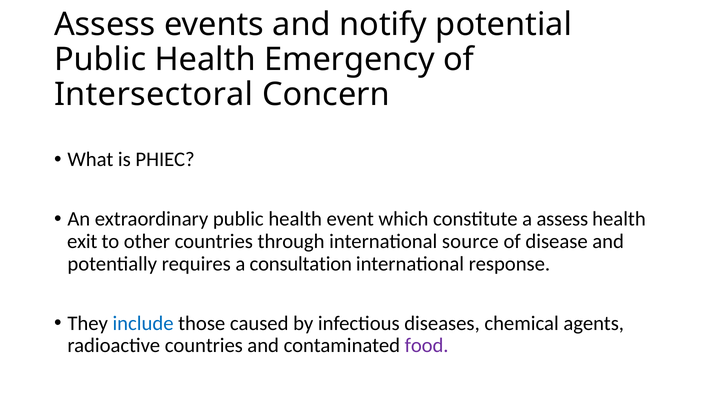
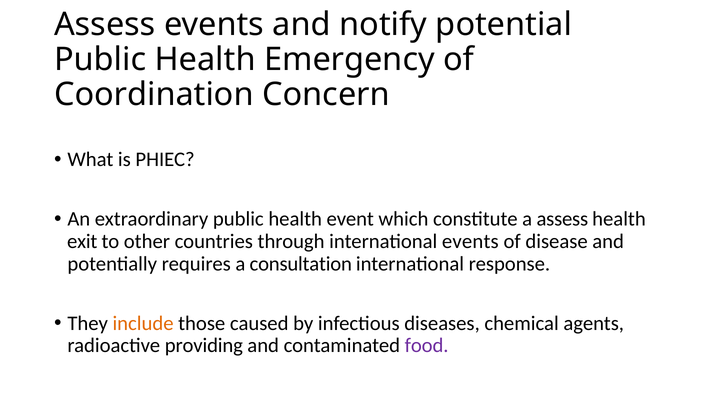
Intersectoral: Intersectoral -> Coordination (154, 95)
international source: source -> events (470, 242)
include colour: blue -> orange (143, 324)
radioactive countries: countries -> providing (204, 346)
